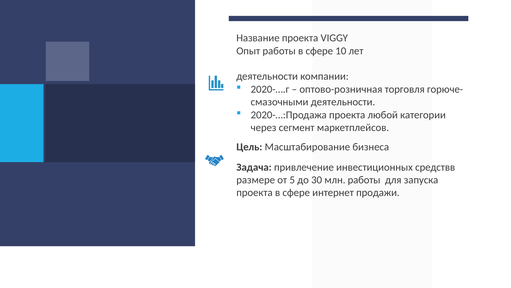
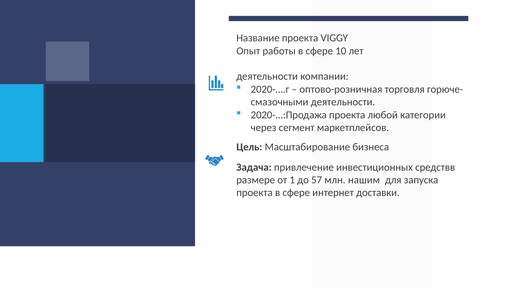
5: 5 -> 1 (292, 180)
30: 30 -> 57 (317, 180)
млн работы: работы -> нашим (364, 180)
продажи: продажи -> доставки (378, 192)
